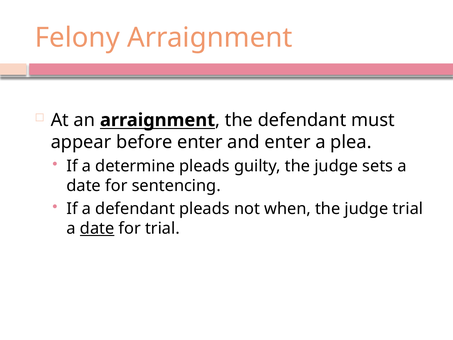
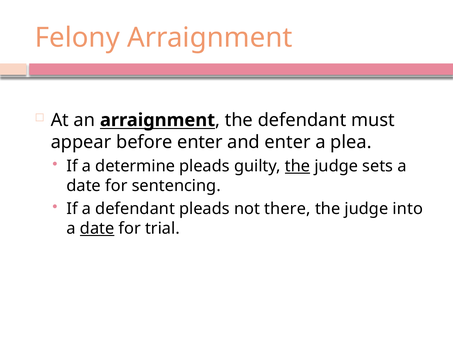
the underline: none -> present (297, 166)
when: when -> there (287, 209)
judge trial: trial -> into (408, 209)
